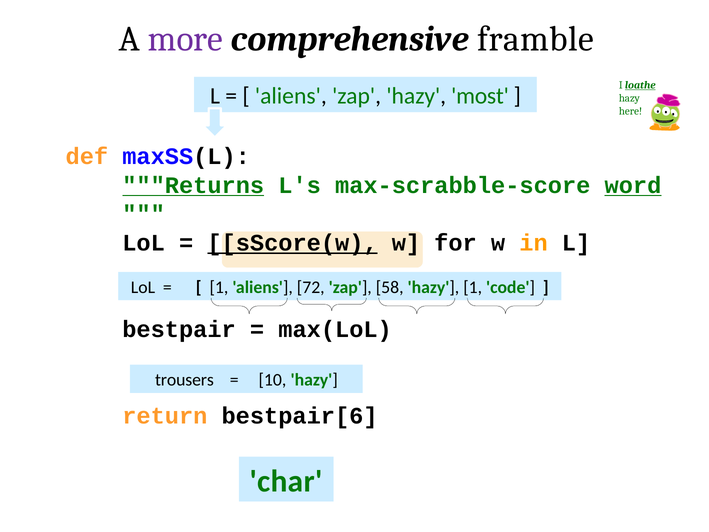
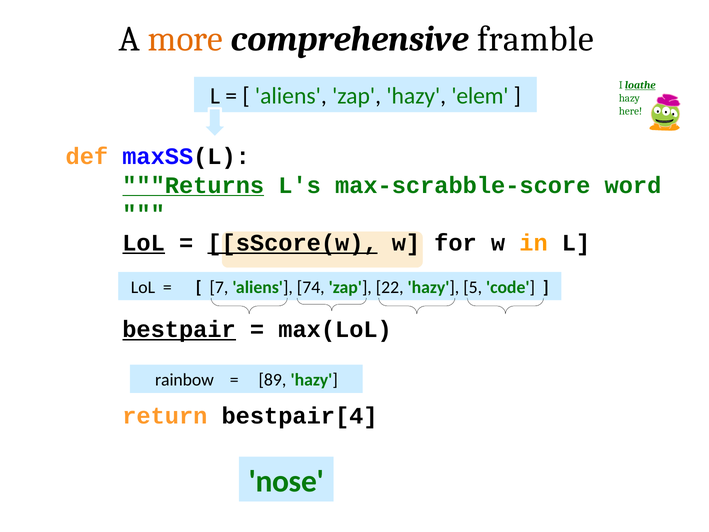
more colour: purple -> orange (185, 39)
most: most -> elem (480, 96)
word underline: present -> none (633, 185)
LoL underline: none -> present (144, 243)
1: 1 -> 7 (219, 287)
72: 72 -> 74 (311, 287)
58: 58 -> 22 (390, 287)
hazy 1: 1 -> 5 (473, 287)
bestpair underline: none -> present (179, 329)
trousers: trousers -> rainbow (184, 380)
10: 10 -> 89 (272, 380)
bestpair[6: bestpair[6 -> bestpair[4 (300, 416)
char: char -> nose (286, 481)
